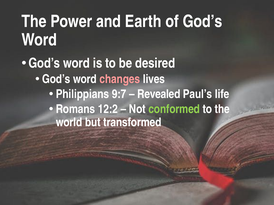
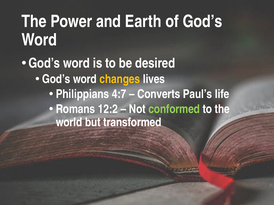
changes colour: pink -> yellow (120, 79)
9:7: 9:7 -> 4:7 (119, 94)
Revealed: Revealed -> Converts (159, 94)
